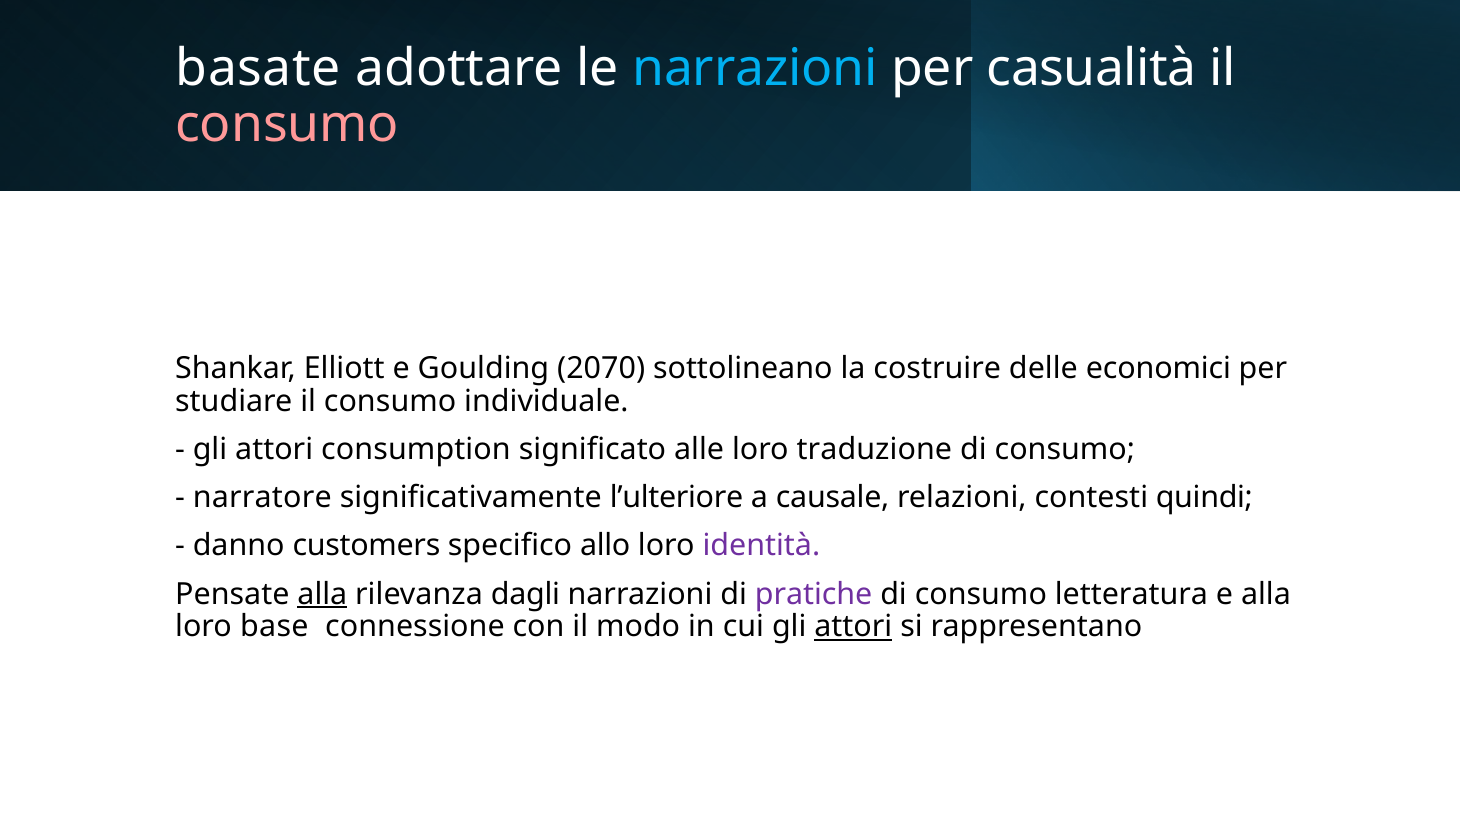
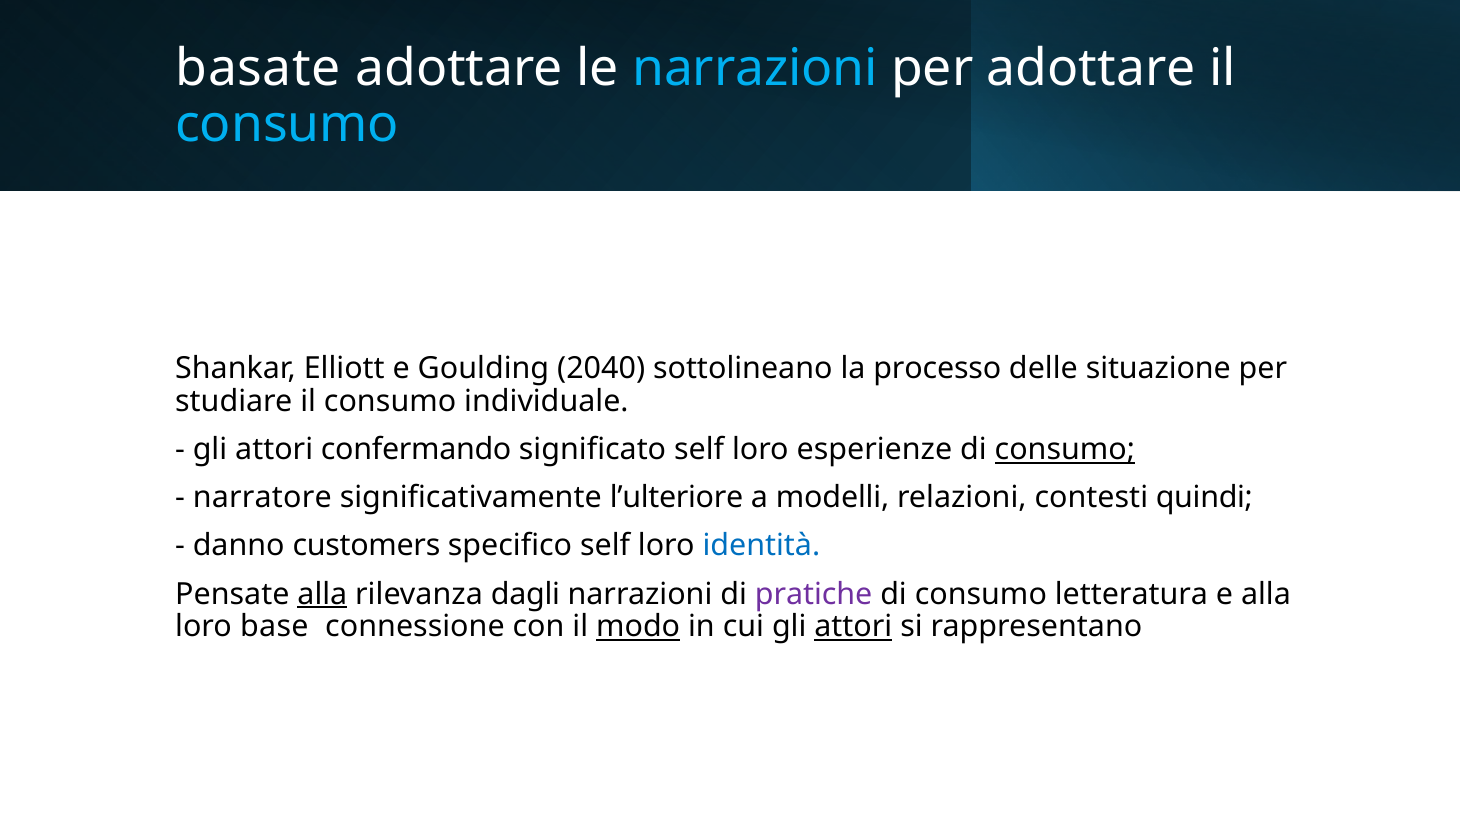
per casualità: casualità -> adottare (1091, 69)
consumo colour: pink -> light blue (287, 125)
2070: 2070 -> 2040 (601, 369)
costruire: costruire -> processo (937, 369)
economici: economici -> situazione (1158, 369)
consumption: consumption -> confermando (416, 450)
significato alle: alle -> self (699, 450)
traduzione: traduzione -> esperienze (874, 450)
consumo underline: none -> present (1065, 450)
causale: causale -> modelli (833, 498)
specifico allo: allo -> self (605, 546)
identità colour: purple -> blue (761, 546)
modo underline: none -> present (638, 627)
